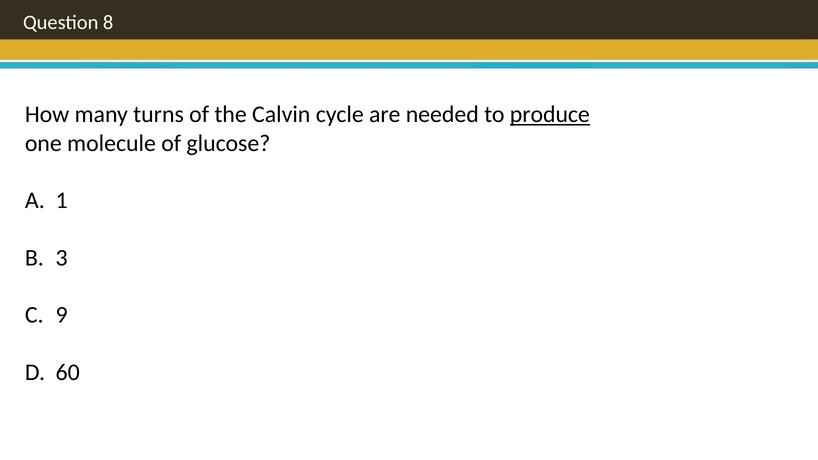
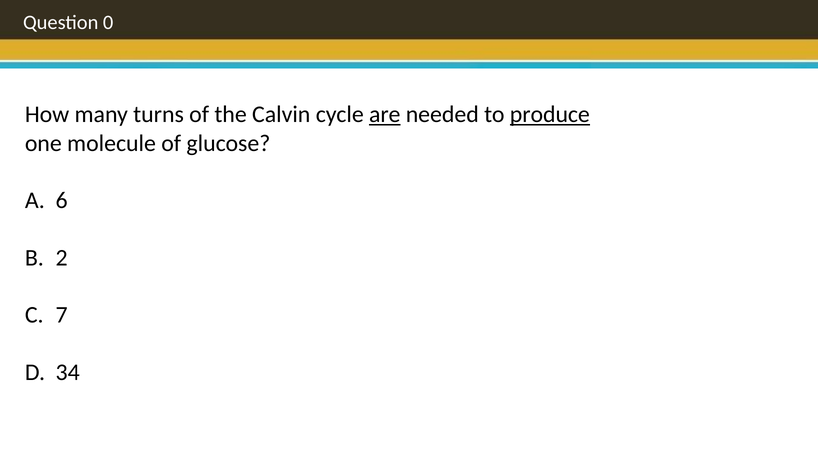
8: 8 -> 0 (108, 23)
are underline: none -> present (385, 115)
1: 1 -> 6 (62, 200)
3: 3 -> 2 (62, 258)
9: 9 -> 7 (62, 315)
60: 60 -> 34 (68, 372)
